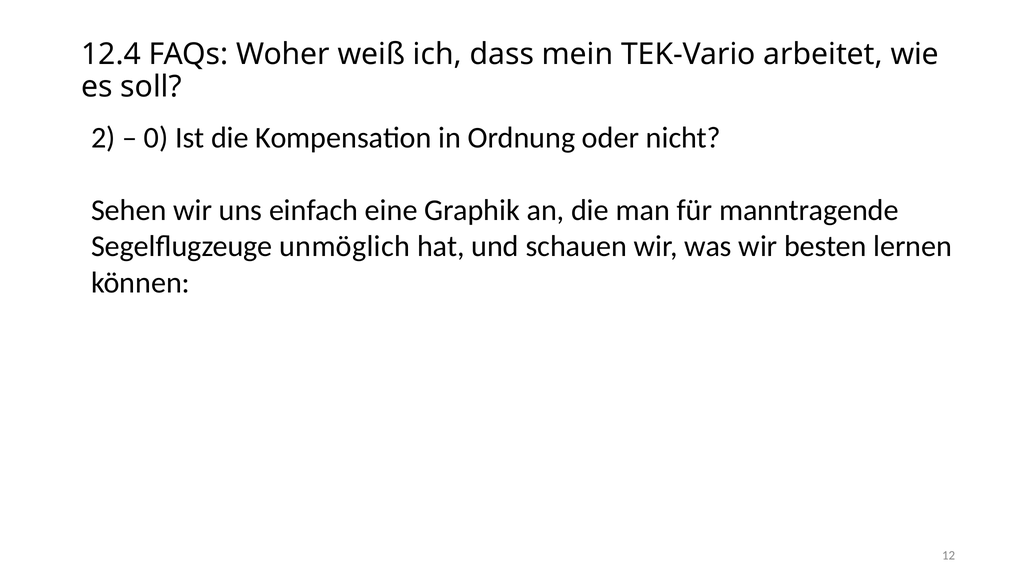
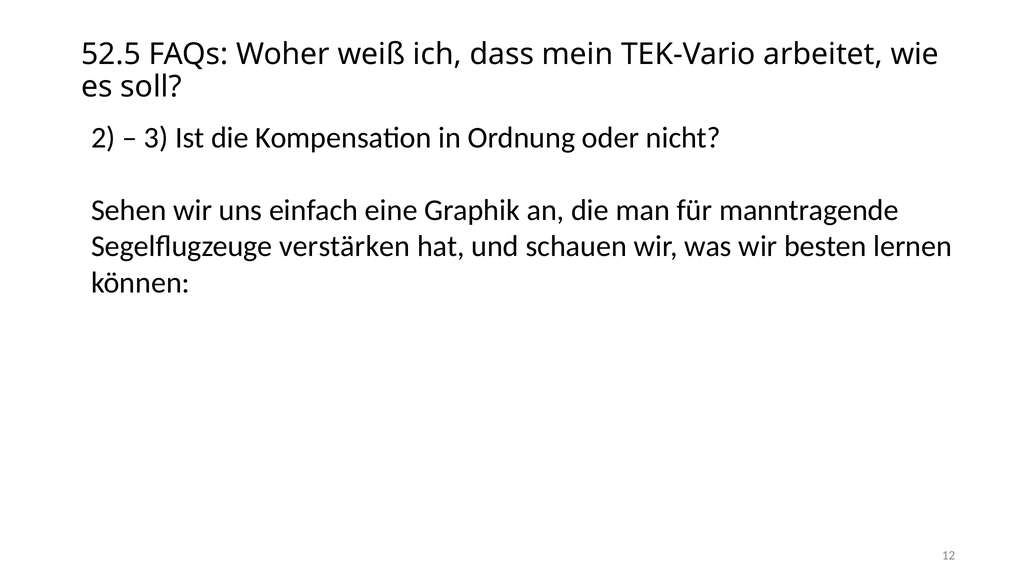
12.4: 12.4 -> 52.5 (111, 54)
0: 0 -> 3 (156, 138)
unmöglich: unmöglich -> verstärken (345, 246)
